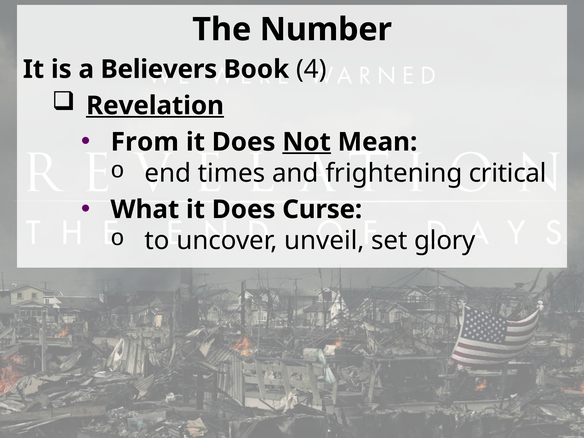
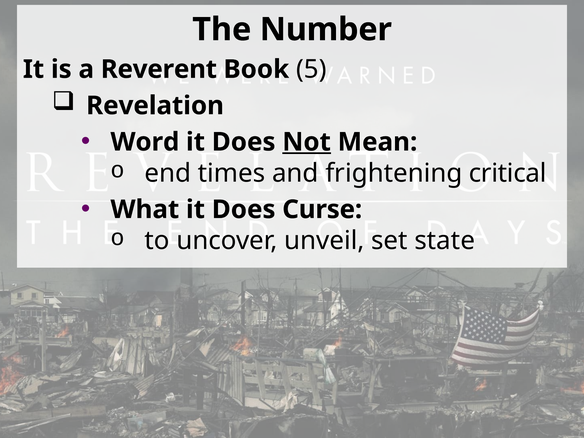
Believers: Believers -> Reverent (159, 69)
4: 4 -> 5 (311, 69)
Revelation underline: present -> none (155, 106)
From: From -> Word (145, 142)
glory: glory -> state (445, 241)
